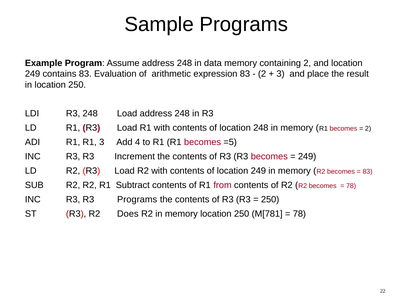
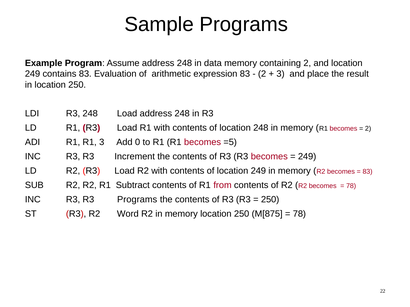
4: 4 -> 0 (138, 142)
Does: Does -> Word (128, 214)
M[781: M[781 -> M[875 (267, 214)
